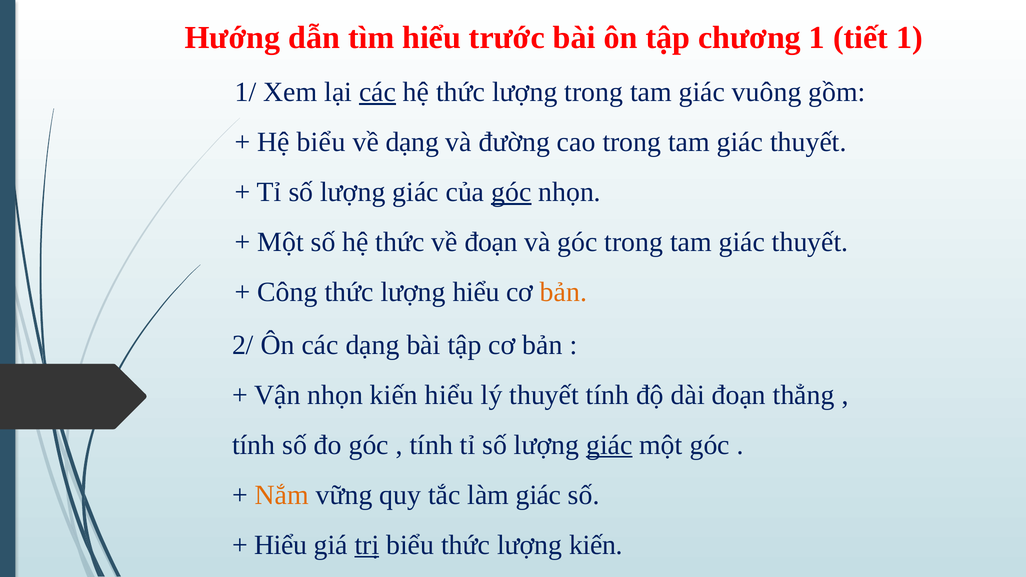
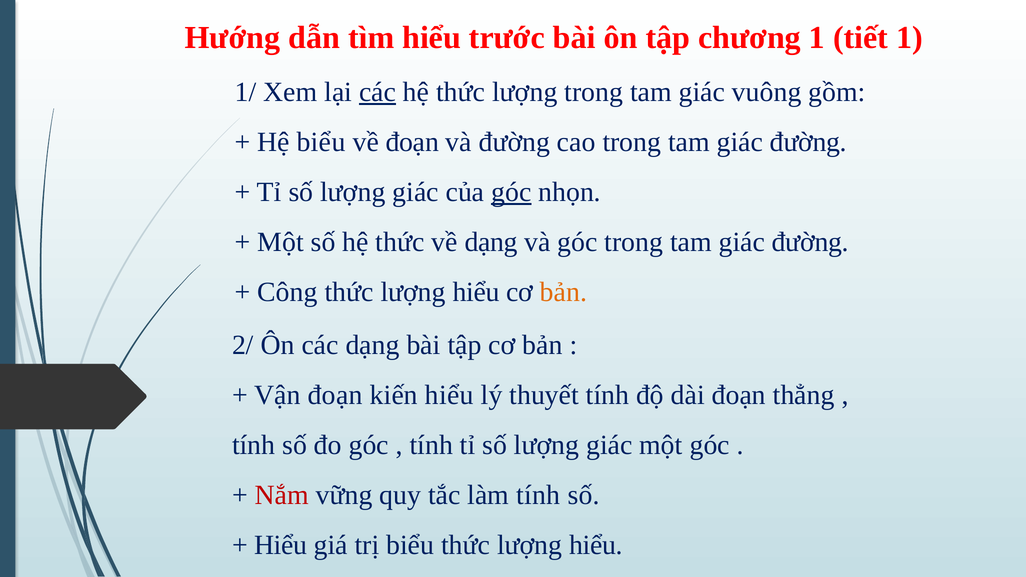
về dạng: dạng -> đoạn (412, 142)
thuyết: thuyết -> đường (808, 142)
về đoạn: đoạn -> dạng (491, 242)
thuyết: thuyết -> đường (810, 242)
Vận nhọn: nhọn -> đoạn (335, 395)
giác underline: present -> none (609, 445)
Nắm colour: orange -> red (282, 495)
làm giác: giác -> tính (538, 495)
trị underline: present -> none (367, 545)
biểu thức lượng kiến: kiến -> hiểu (596, 545)
